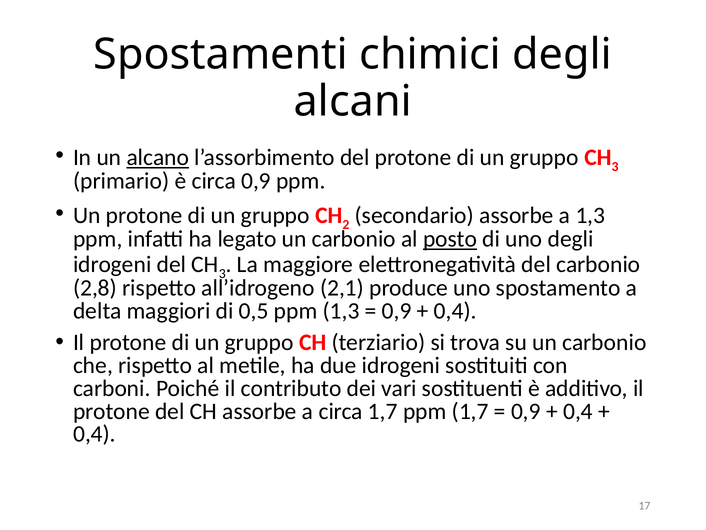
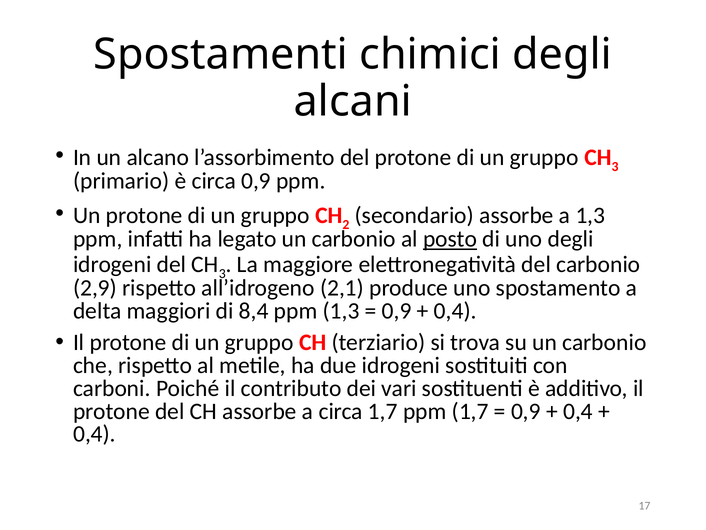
alcano underline: present -> none (158, 158)
2,8: 2,8 -> 2,9 (95, 288)
0,5: 0,5 -> 8,4 (254, 311)
